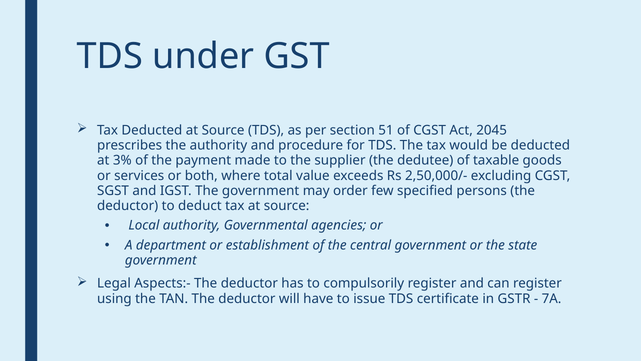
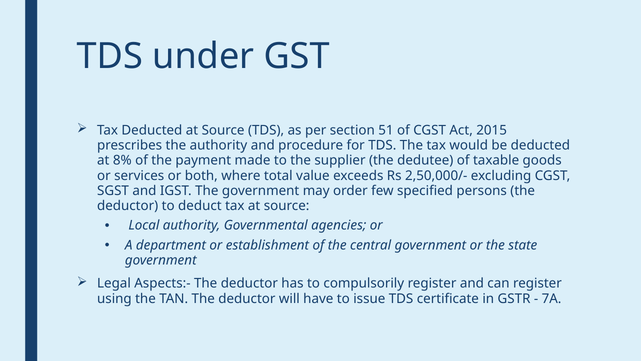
2045: 2045 -> 2015 (492, 130)
3%: 3% -> 8% (122, 160)
